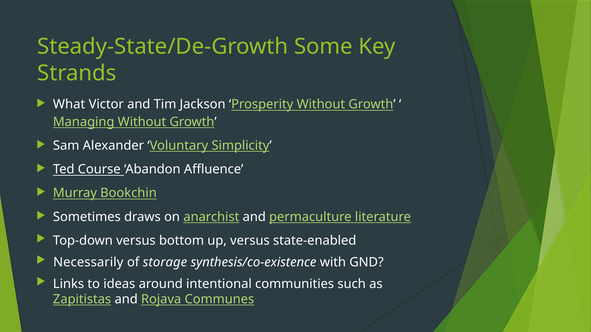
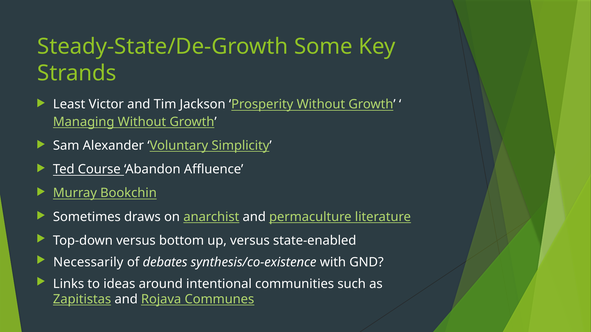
What: What -> Least (69, 104)
storage: storage -> debates (165, 262)
